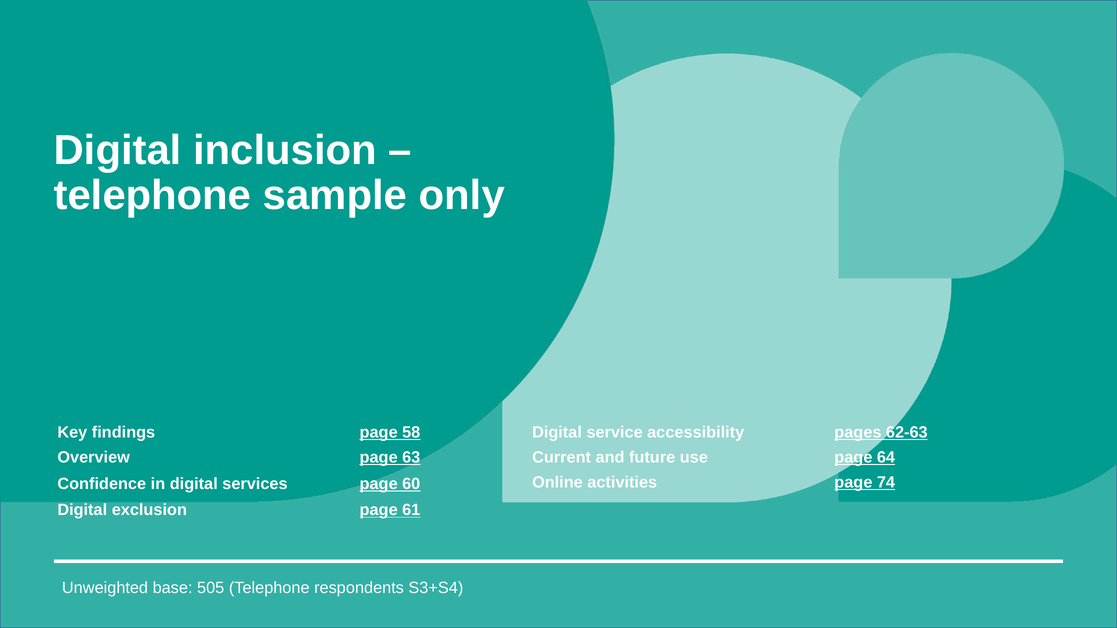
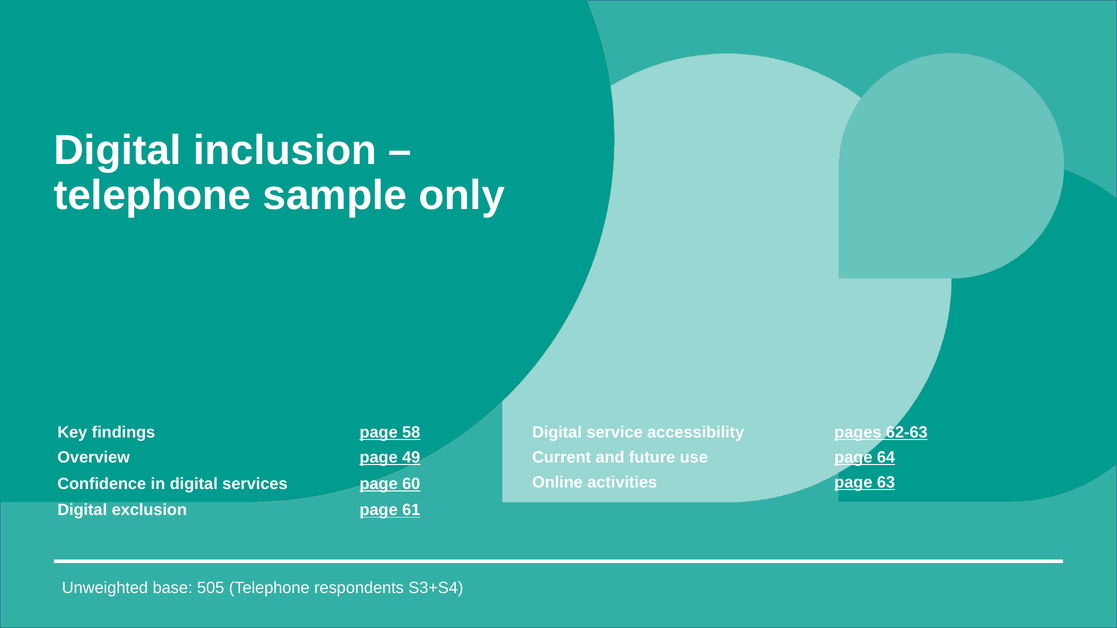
63: 63 -> 49 (411, 458)
74: 74 -> 63 (886, 482)
